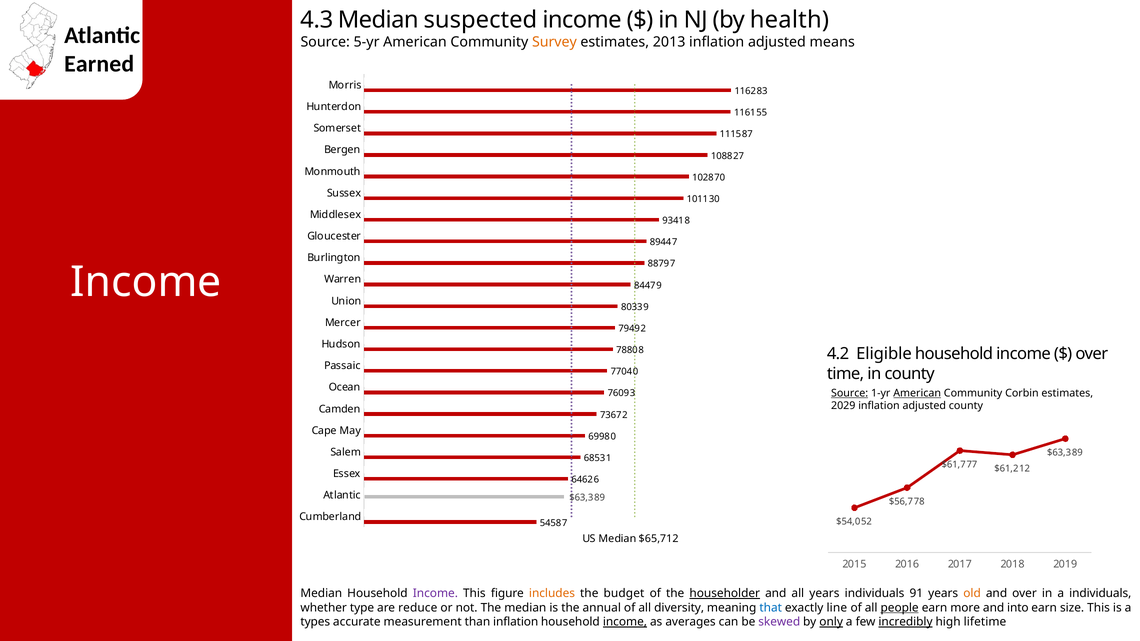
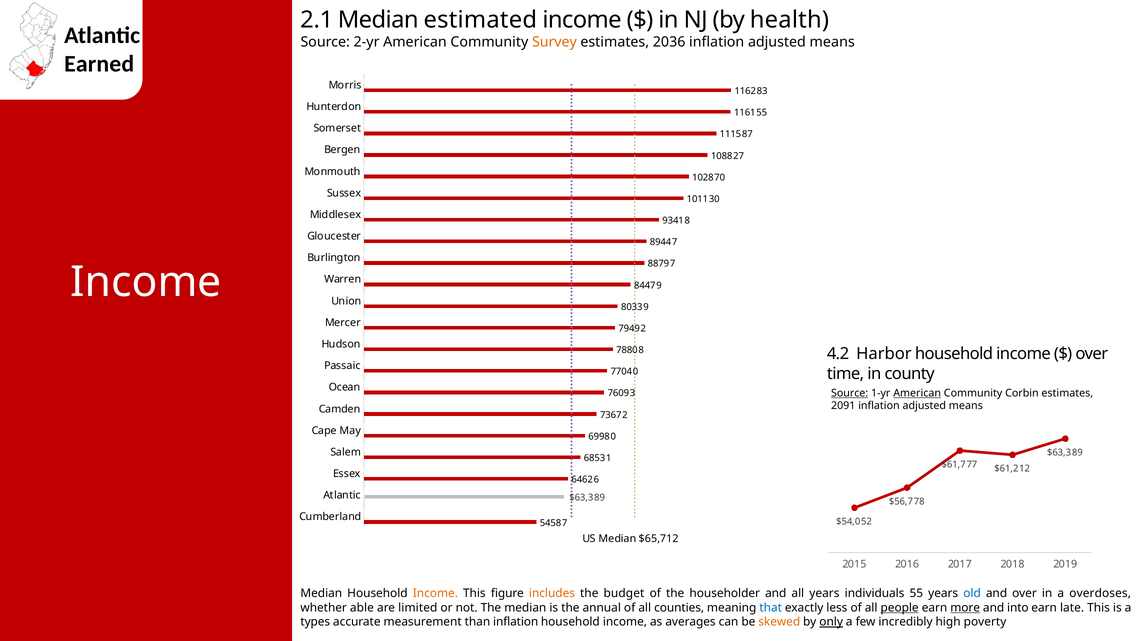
4.3: 4.3 -> 2.1 (317, 20)
suspected: suspected -> estimated (480, 20)
5-yr: 5-yr -> 2-yr (367, 42)
2013: 2013 -> 2036 (669, 42)
Eligible: Eligible -> Harbor (884, 354)
2029: 2029 -> 2091 (843, 406)
county: county -> means (966, 406)
Income colour: purple -> orange (435, 594)
householder underline: present -> none (725, 594)
91: 91 -> 55 (916, 594)
old colour: orange -> blue (972, 594)
a individuals: individuals -> overdoses (1100, 594)
type: type -> able (362, 608)
reduce: reduce -> limited (418, 608)
diversity: diversity -> counties (679, 608)
line: line -> less (837, 608)
more underline: none -> present (965, 608)
size: size -> late (1072, 608)
income underline: present -> none (625, 622)
skewed colour: purple -> orange (779, 622)
incredibly underline: present -> none (906, 622)
lifetime: lifetime -> poverty (985, 622)
